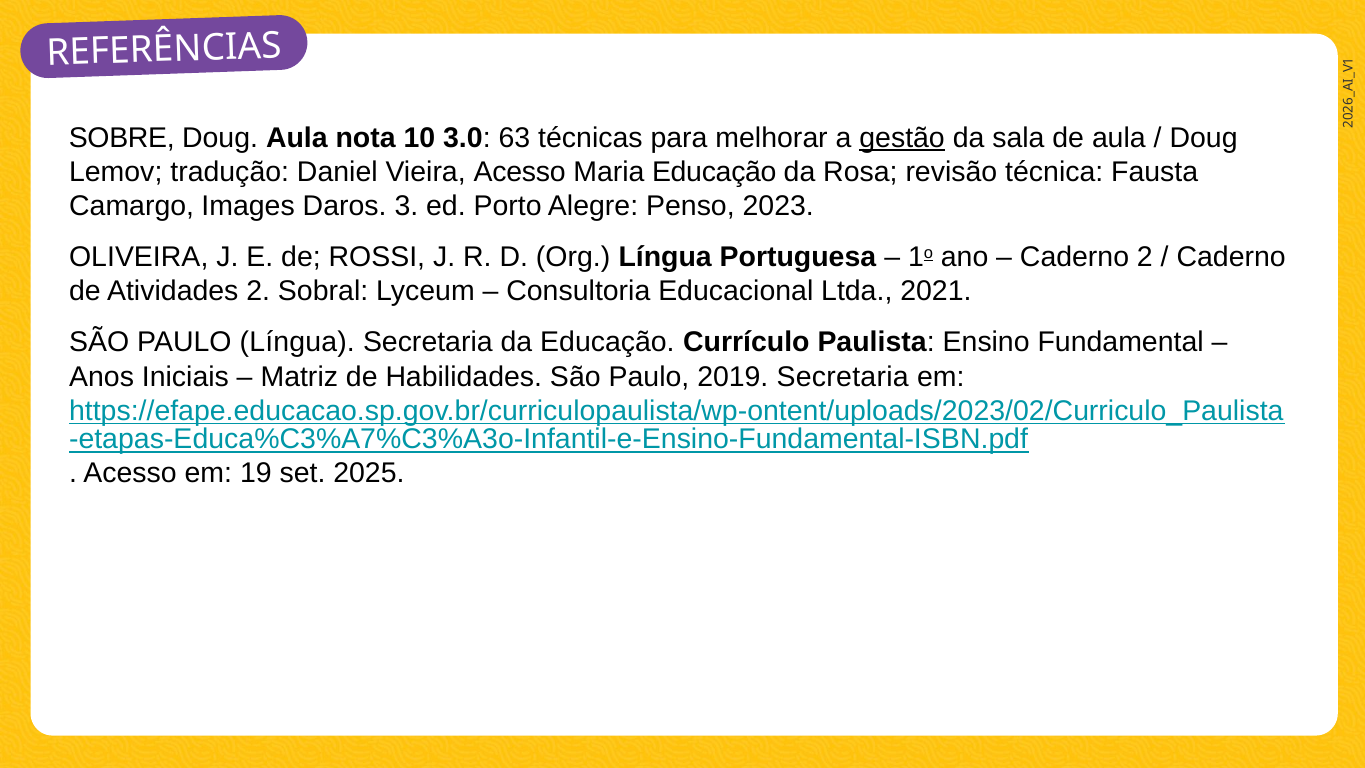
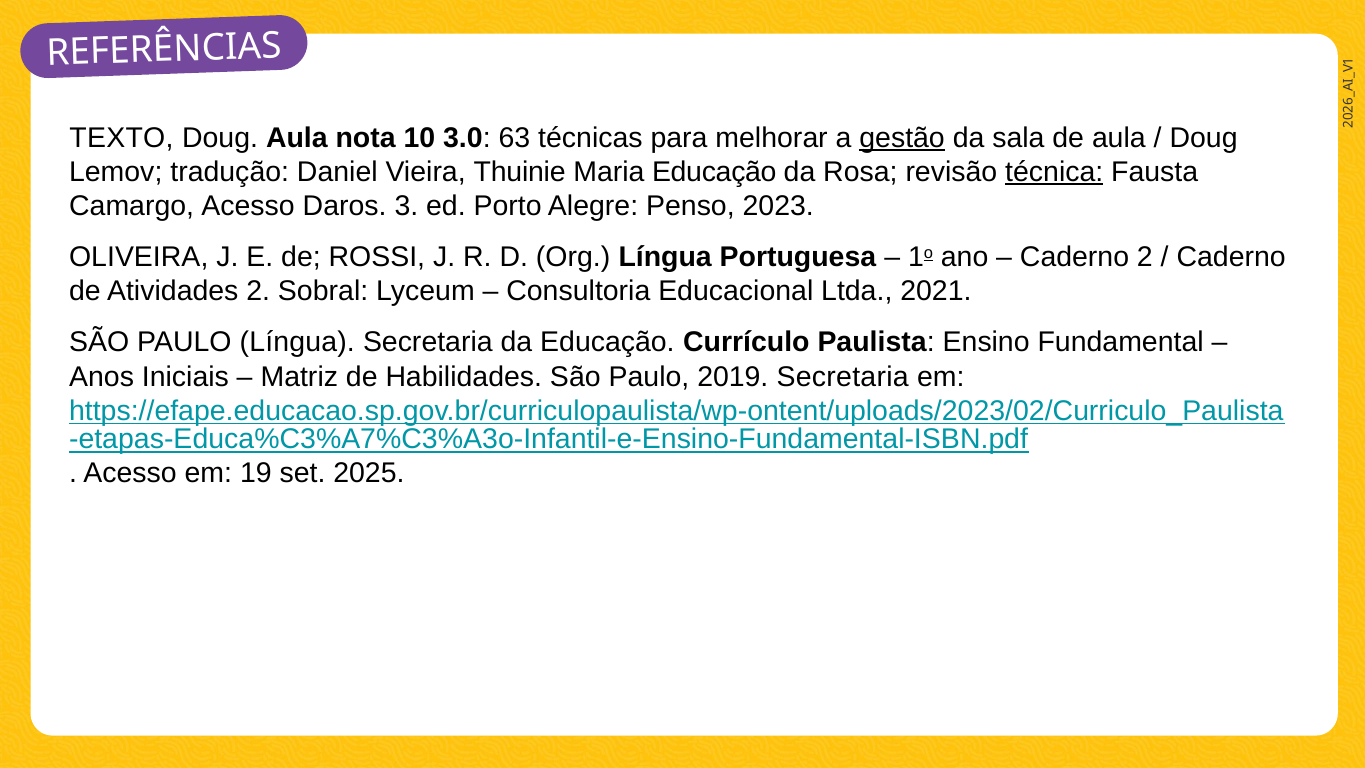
SOBRE: SOBRE -> TEXTO (122, 138)
Vieira Acesso: Acesso -> Thuinie (520, 172)
técnica underline: none -> present (1054, 172)
Camargo Images: Images -> Acesso (248, 206)
